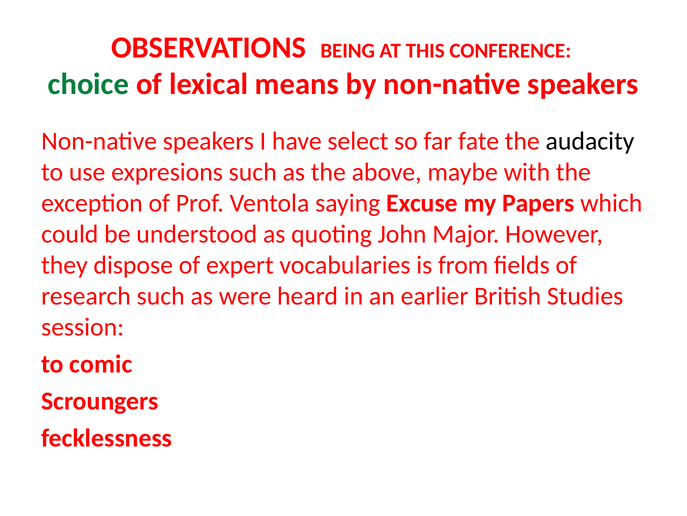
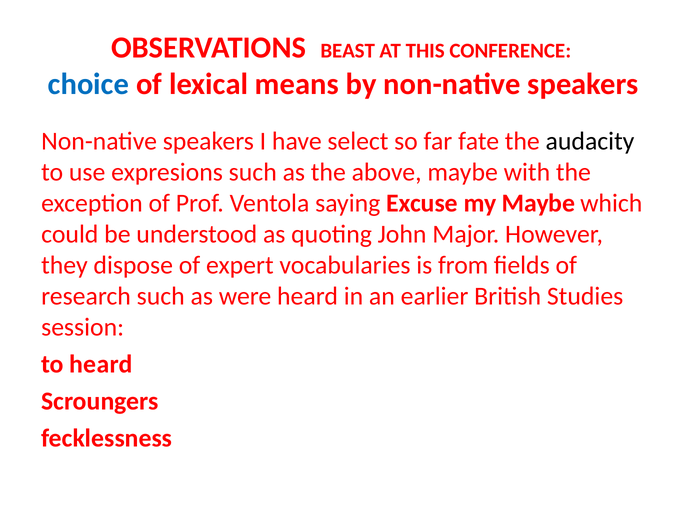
BEING: BEING -> BEAST (348, 51)
choice colour: green -> blue (89, 84)
my Papers: Papers -> Maybe (538, 203)
to comic: comic -> heard (101, 364)
